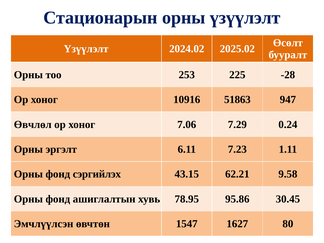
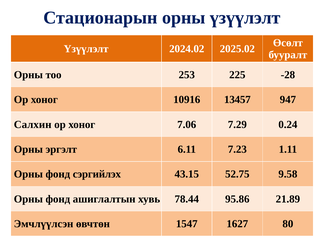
51863: 51863 -> 13457 (237, 100)
Өвчлөл: Өвчлөл -> Салхин (33, 124)
62.21: 62.21 -> 52.75 (237, 174)
78.95: 78.95 -> 78.44 (187, 199)
30.45: 30.45 -> 21.89 (288, 199)
